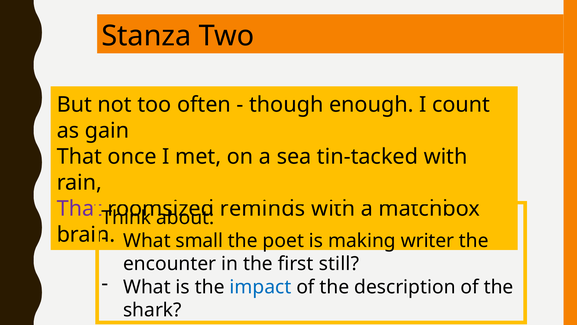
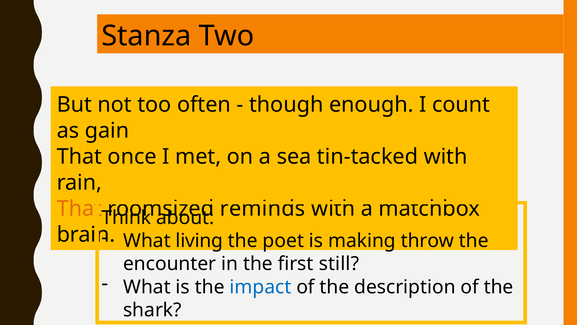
That colour: purple -> orange (79, 208)
small: small -> living (199, 240)
writer: writer -> throw (427, 240)
